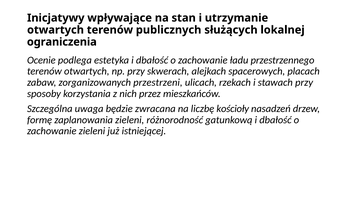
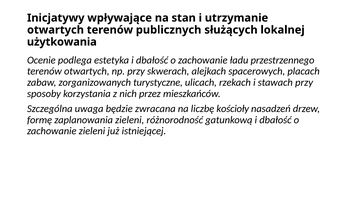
ograniczenia: ograniczenia -> użytkowania (62, 42)
przestrzeni: przestrzeni -> turystyczne (158, 82)
